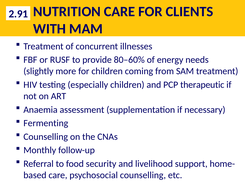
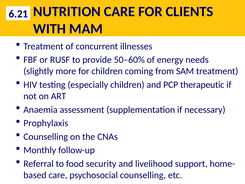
2.91: 2.91 -> 6.21 (18, 14)
80–60%: 80–60% -> 50–60% (129, 60)
Fermenting: Fermenting -> Prophylaxis (46, 123)
